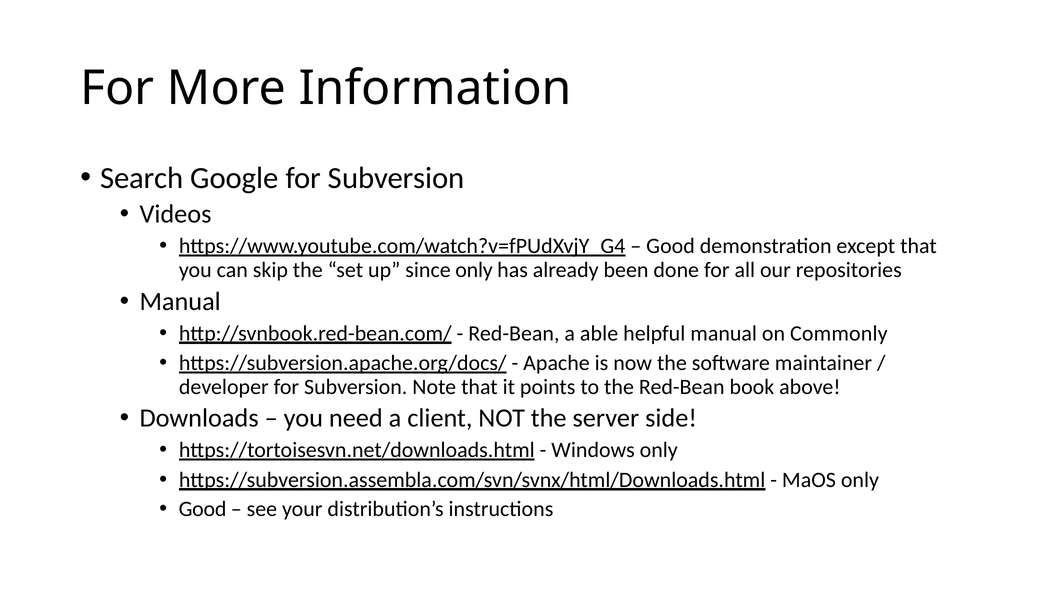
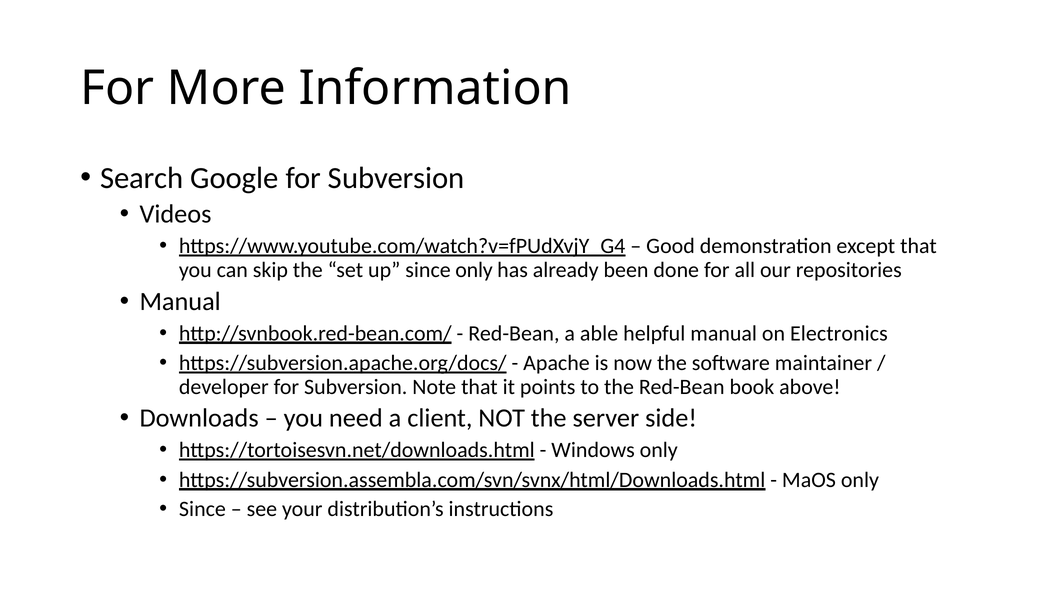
Commonly: Commonly -> Electronics (839, 333)
Good: Good -> Since (202, 509)
